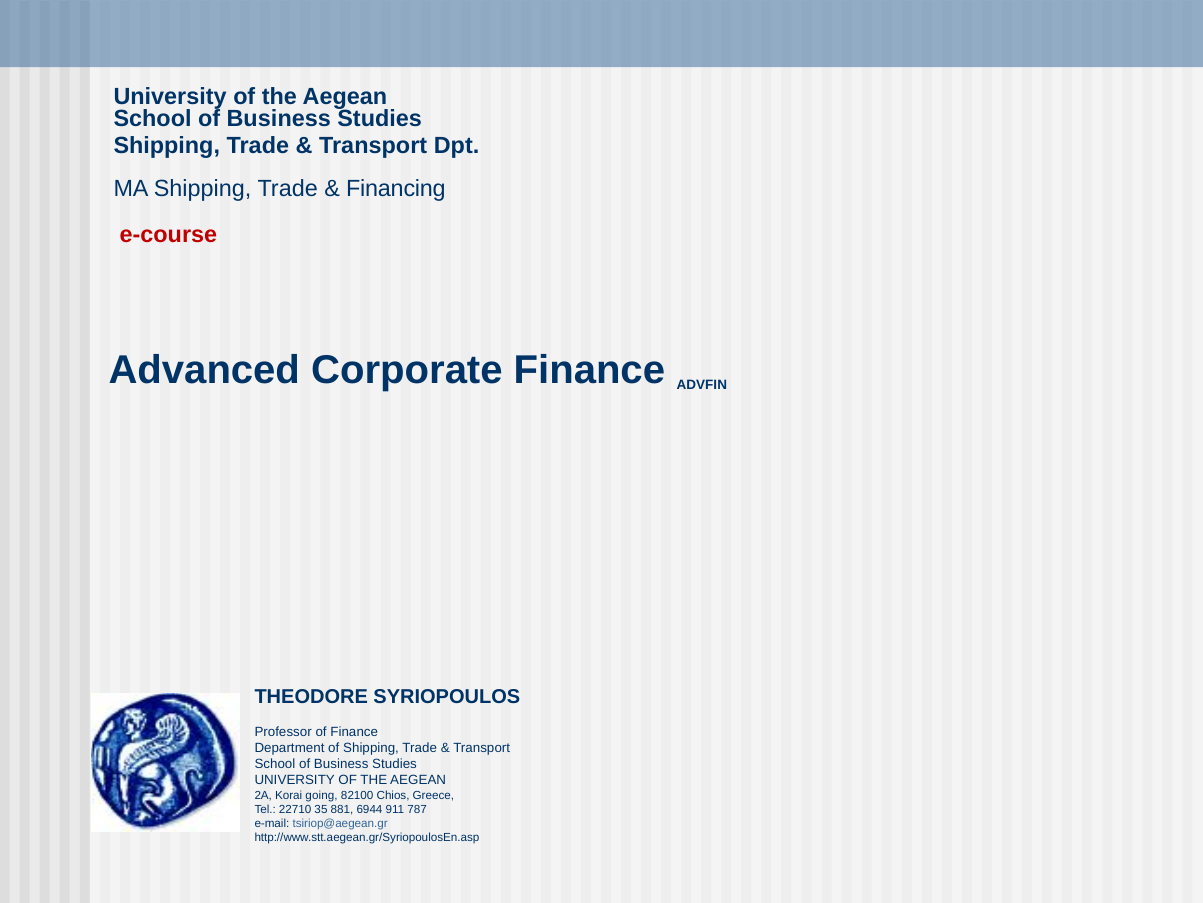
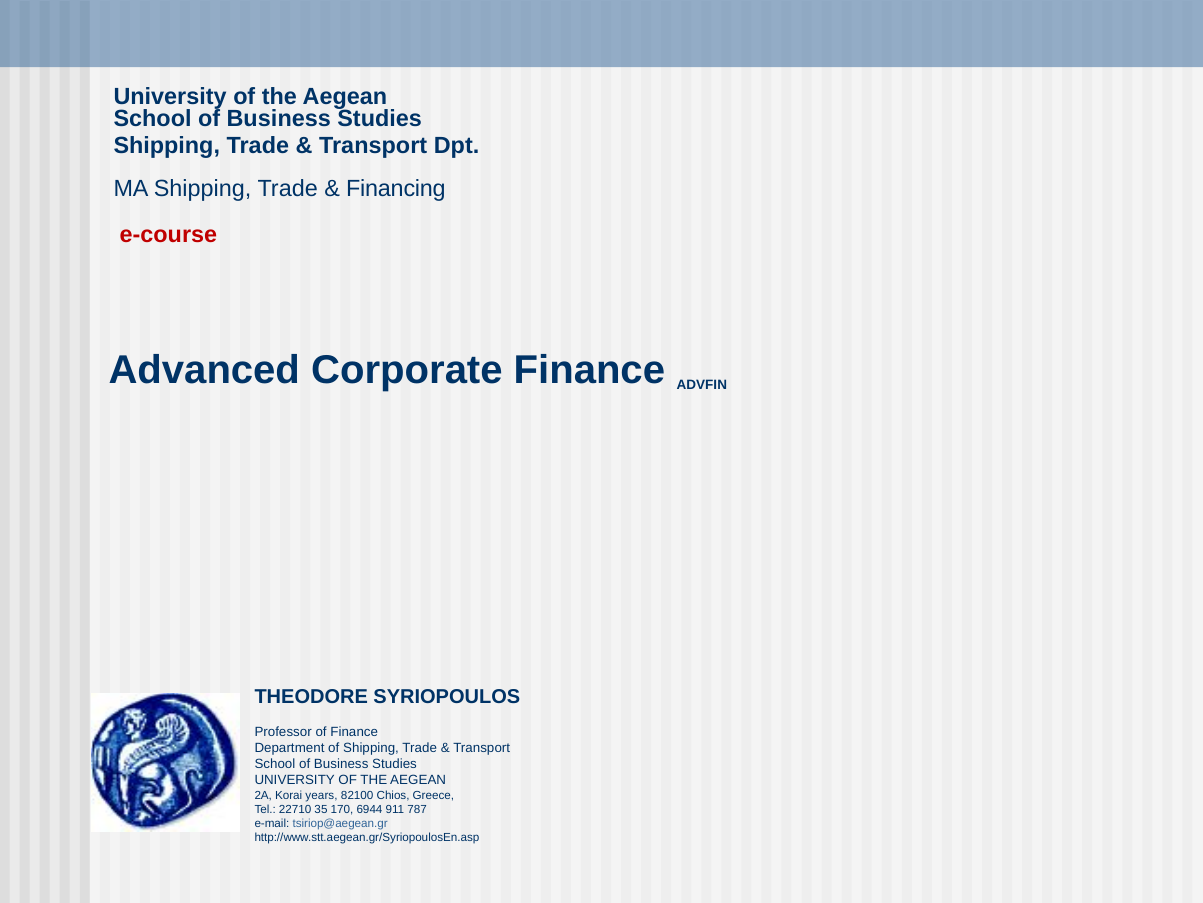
going: going -> years (322, 795)
881: 881 -> 170 (342, 809)
